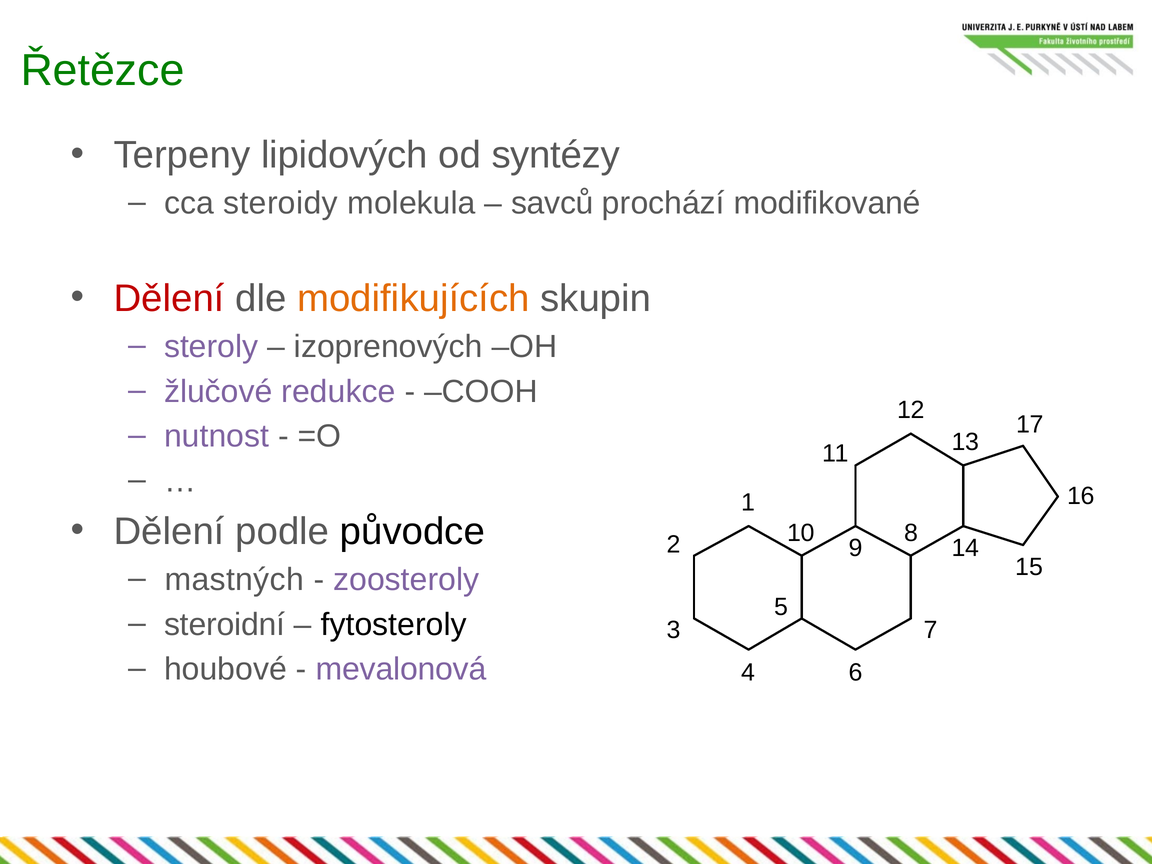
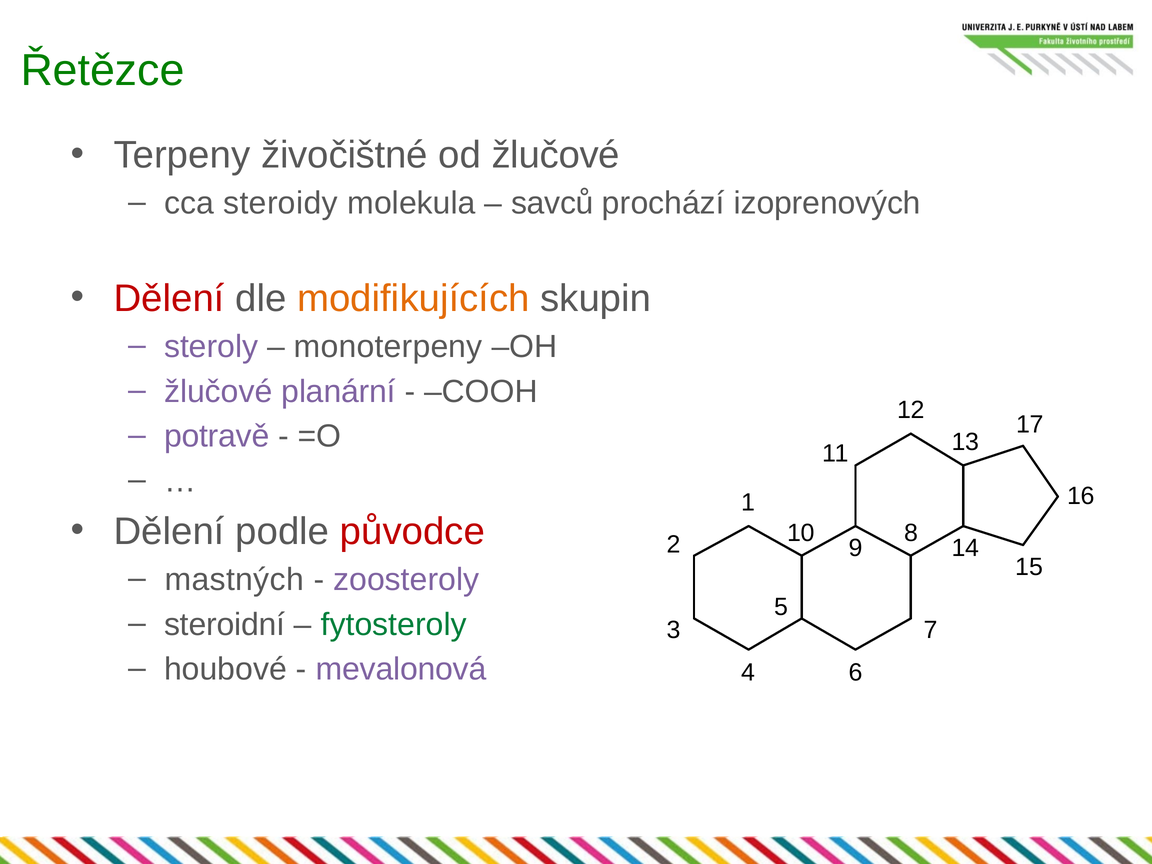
lipidových: lipidových -> živočištné (344, 155)
od syntézy: syntézy -> žlučové (556, 155)
modifikované: modifikované -> izoprenových (827, 203)
izoprenových: izoprenových -> monoterpeny (388, 347)
redukce: redukce -> planární (339, 391)
nutnost: nutnost -> potravě (217, 436)
původce colour: black -> red (412, 531)
fytosteroly colour: black -> green (394, 624)
